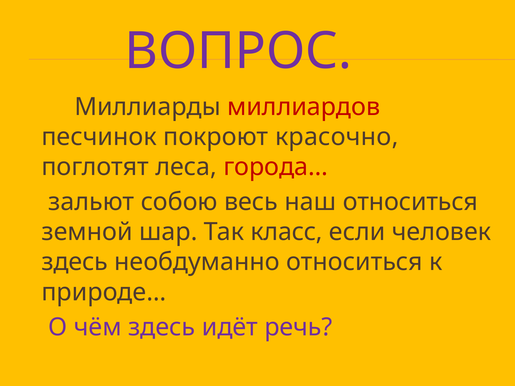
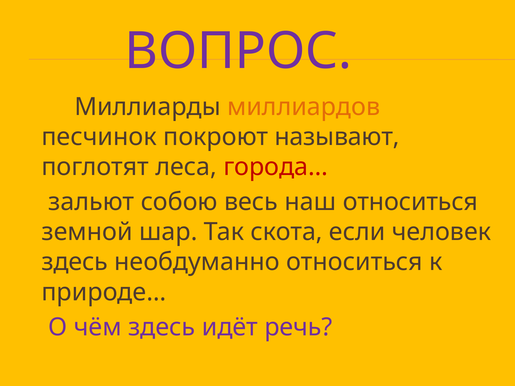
миллиардов colour: red -> orange (304, 107)
красочно: красочно -> называют (337, 137)
класс: класс -> скота (287, 232)
